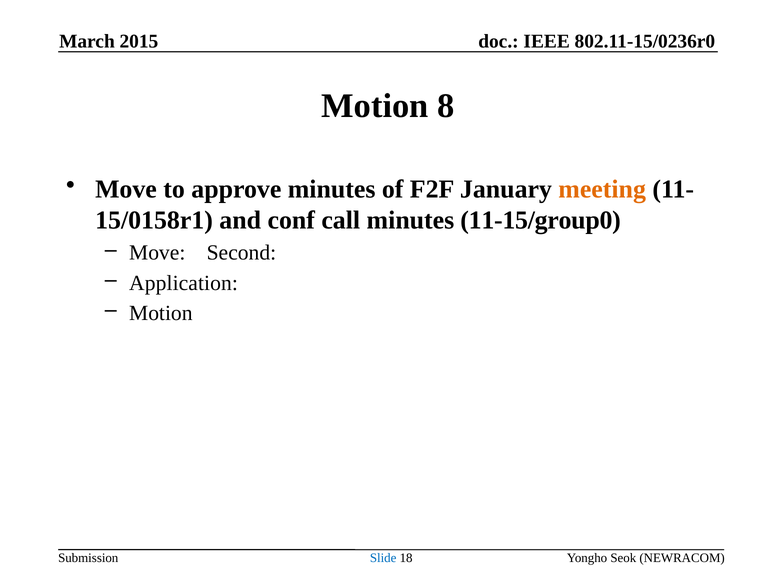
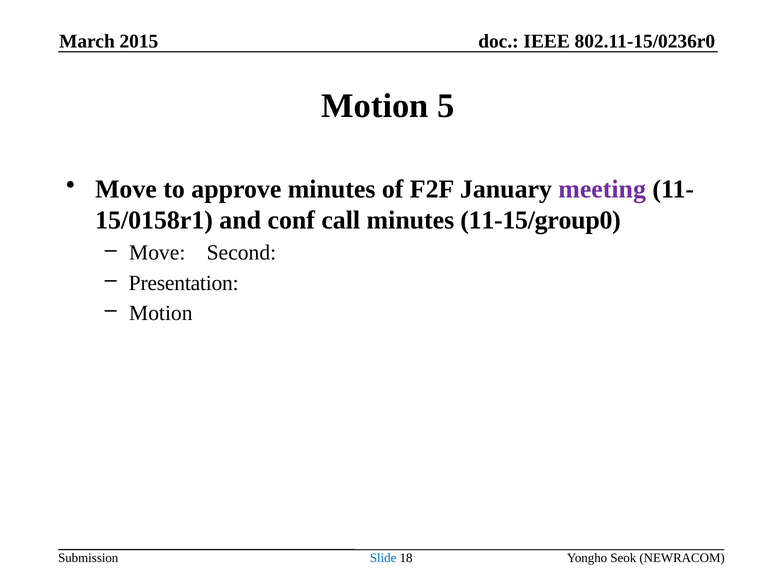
8: 8 -> 5 (446, 106)
meeting colour: orange -> purple (602, 189)
Application: Application -> Presentation (184, 283)
